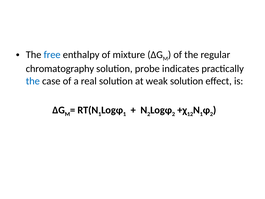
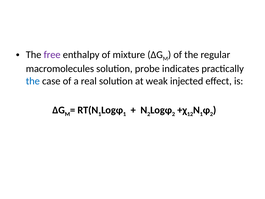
free colour: blue -> purple (52, 55)
chromatography: chromatography -> macromolecules (60, 69)
weak solution: solution -> injected (187, 81)
